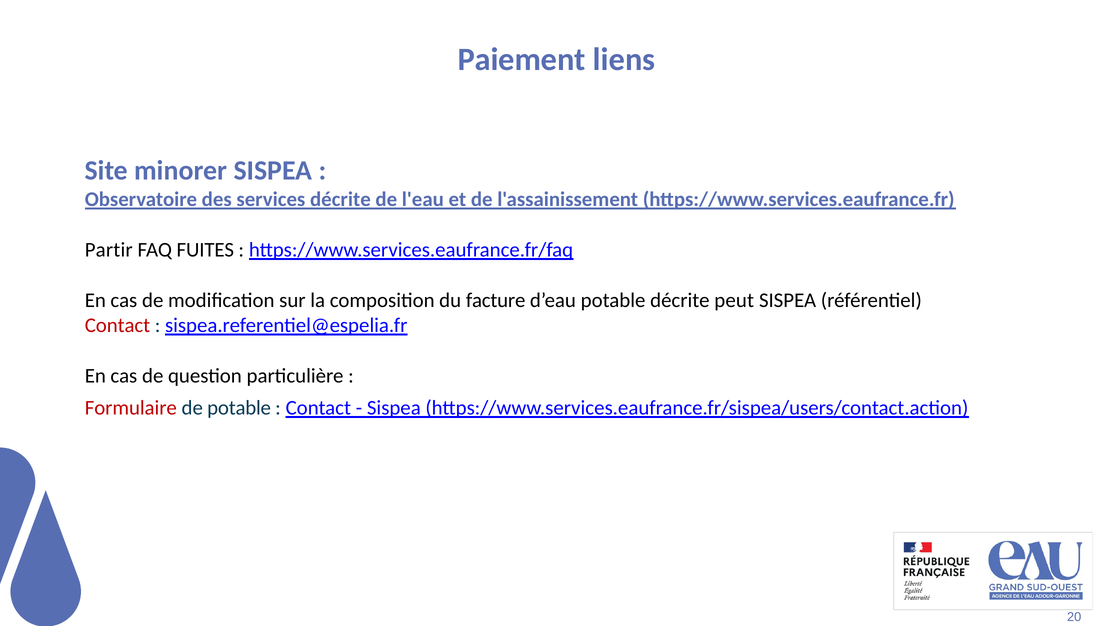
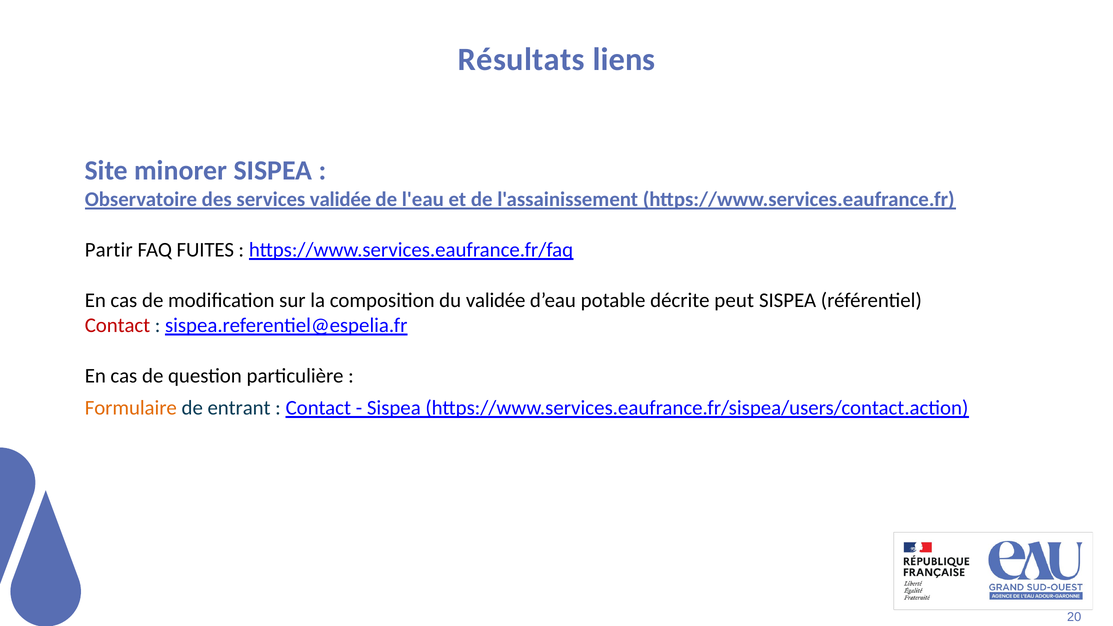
Paiement: Paiement -> Résultats (521, 60)
services décrite: décrite -> validée (341, 199)
du facture: facture -> validée (496, 301)
Formulaire colour: red -> orange (131, 408)
de potable: potable -> entrant (239, 408)
